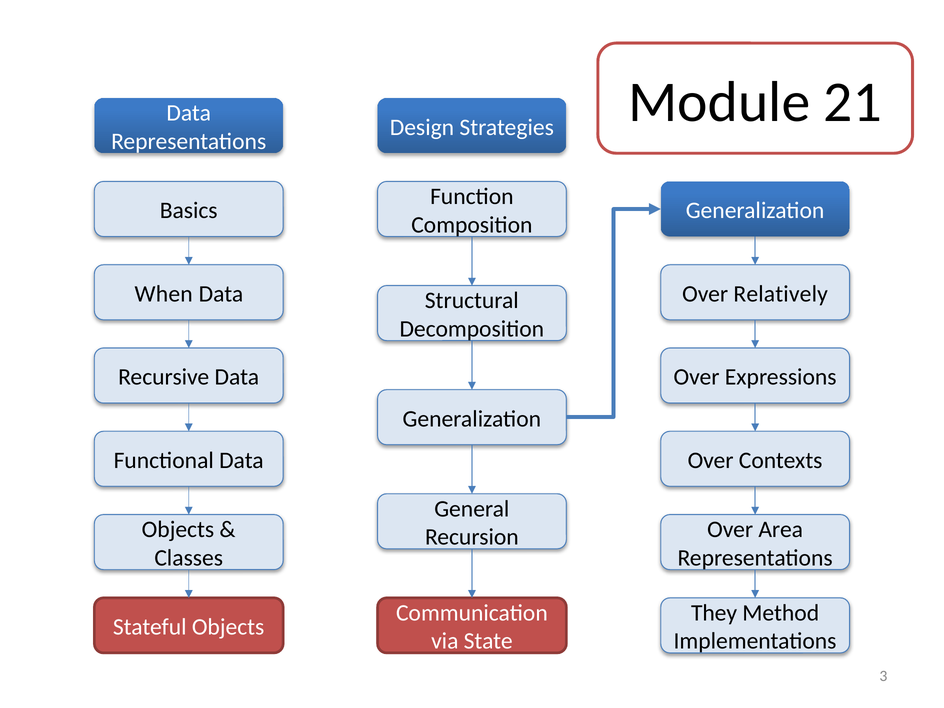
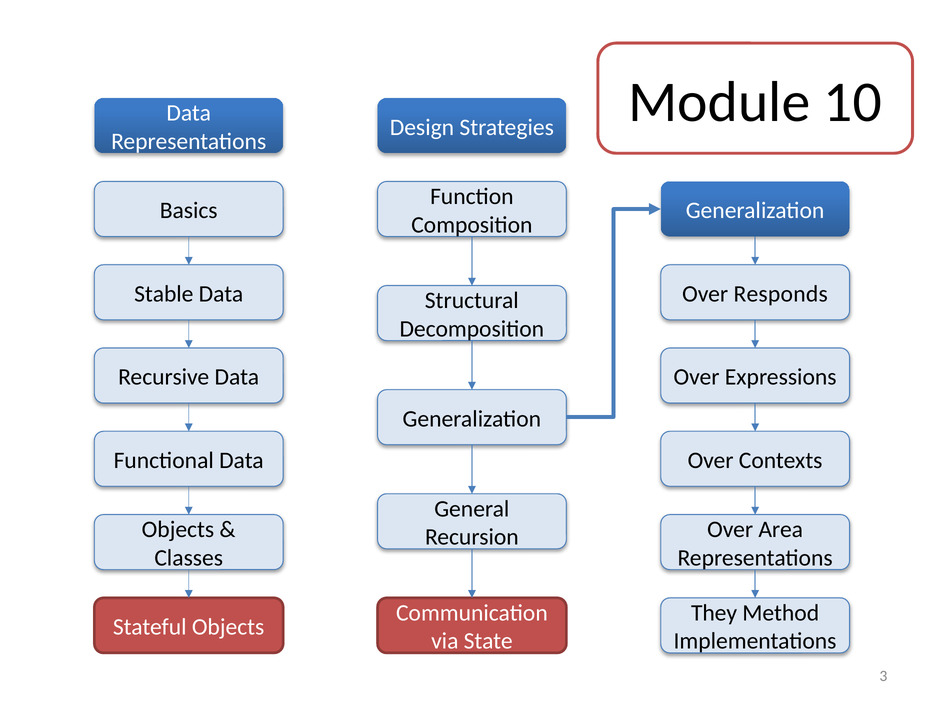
21: 21 -> 10 (853, 102)
When: When -> Stable (164, 294)
Relatively: Relatively -> Responds (781, 294)
